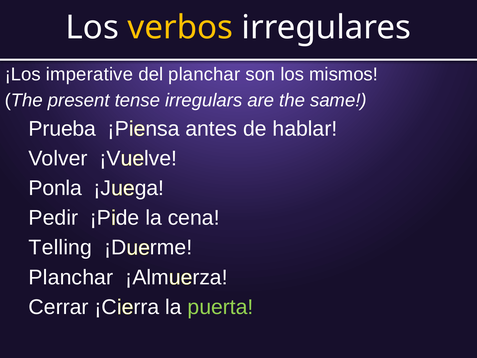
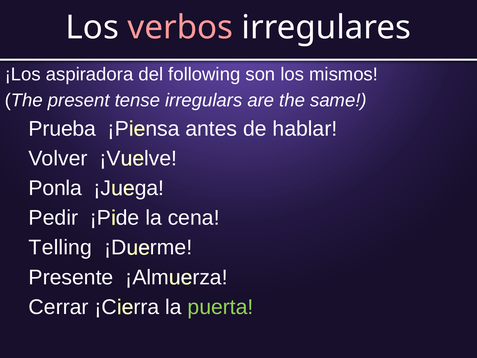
verbos colour: yellow -> pink (180, 28)
imperative: imperative -> aspiradora (90, 74)
del planchar: planchar -> following (204, 74)
Planchar: Planchar -> Presente (71, 277)
